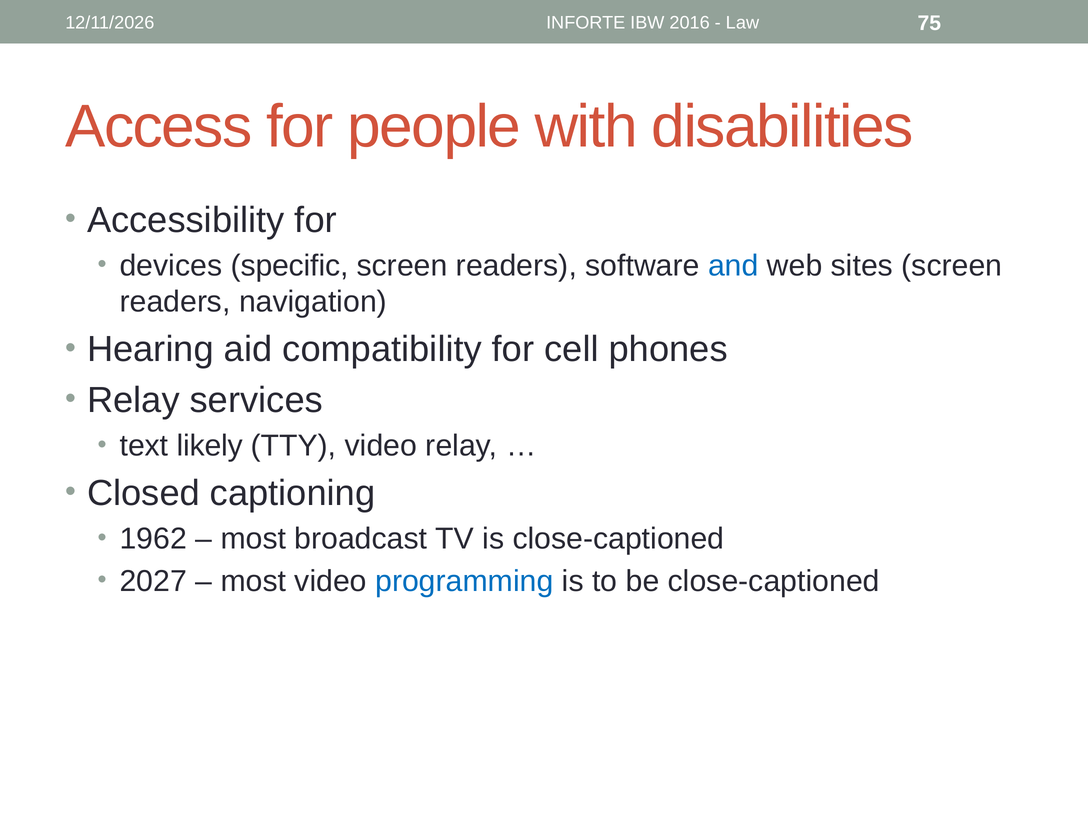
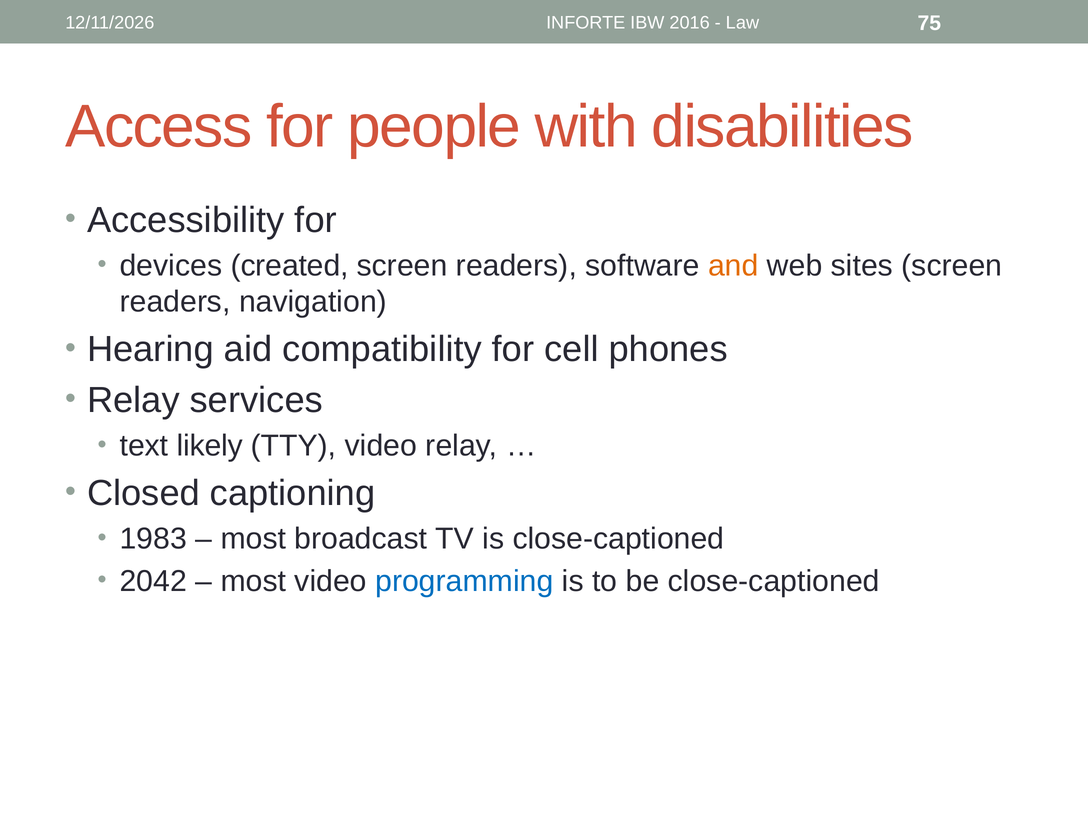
specific: specific -> created (290, 266)
and colour: blue -> orange (733, 266)
1962: 1962 -> 1983 (153, 539)
2027: 2027 -> 2042 (153, 581)
